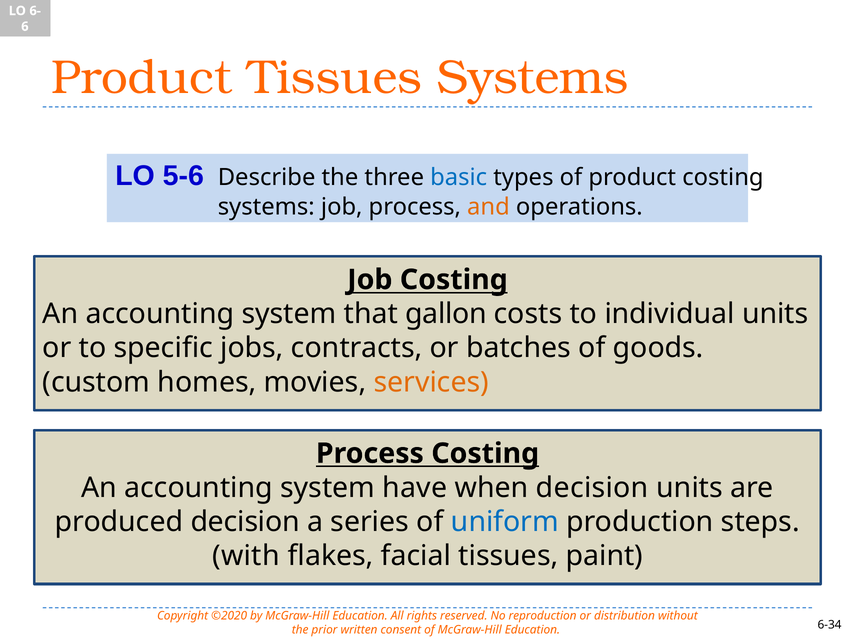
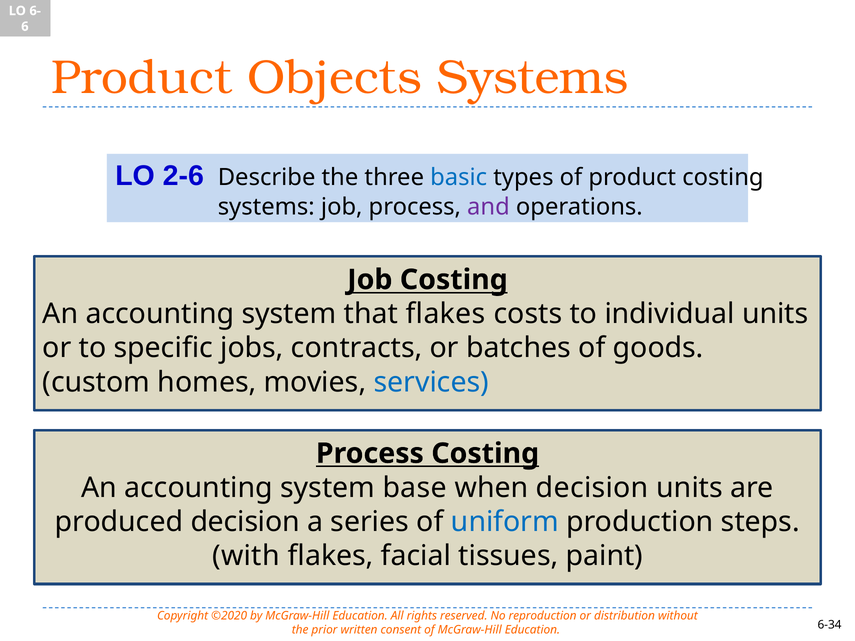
Product Tissues: Tissues -> Objects (334, 77)
5-6: 5-6 -> 2-6 (183, 176)
and colour: orange -> purple (488, 207)
that gallon: gallon -> flakes (446, 314)
services colour: orange -> blue (431, 382)
have: have -> base (415, 488)
